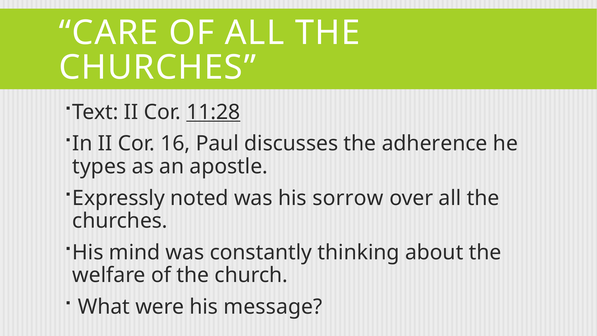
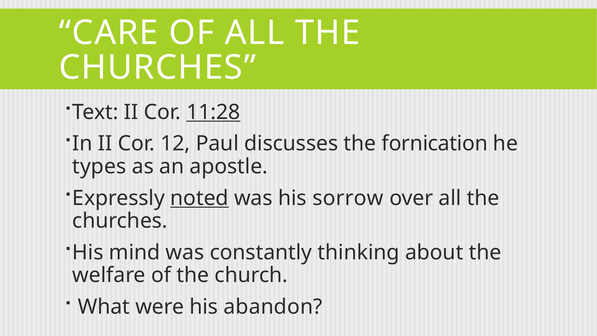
16: 16 -> 12 (175, 144)
adherence: adherence -> fornication (435, 144)
noted underline: none -> present (199, 198)
message: message -> abandon (273, 307)
